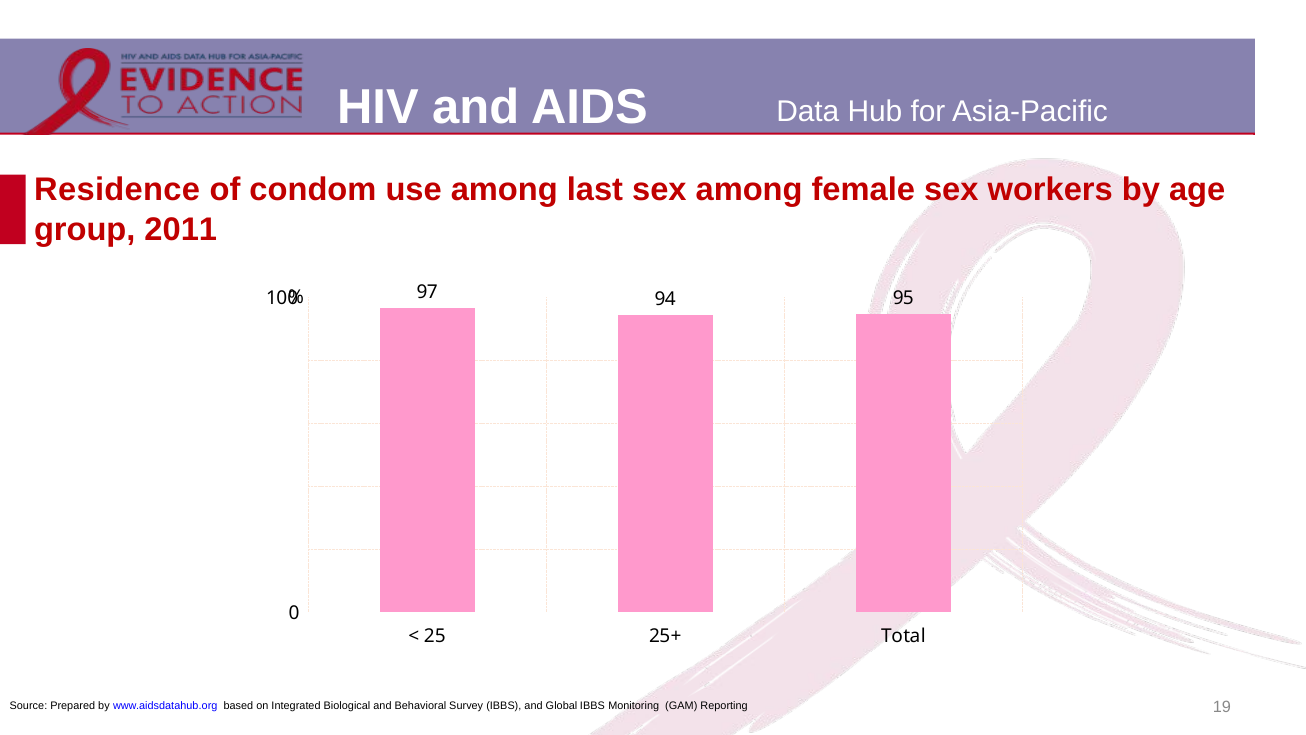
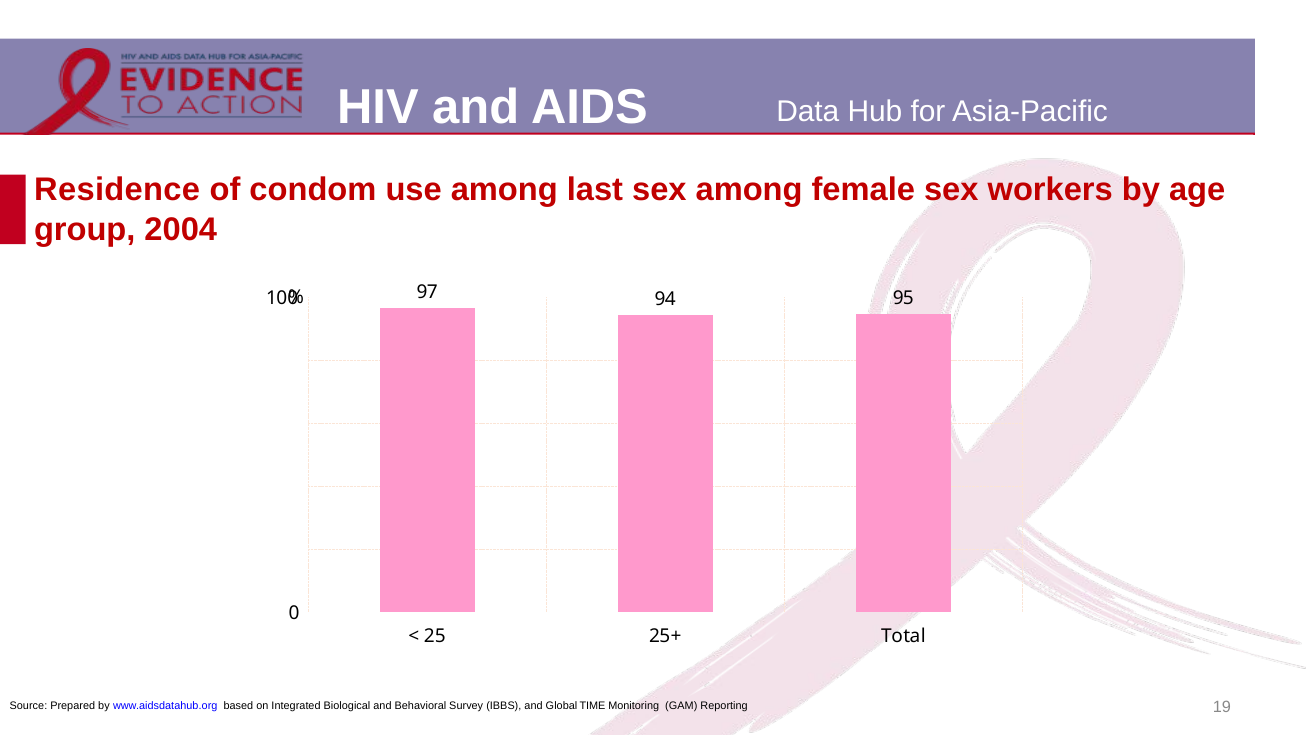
2011: 2011 -> 2004 (181, 229)
Global IBBS: IBBS -> TIME (593, 706)
